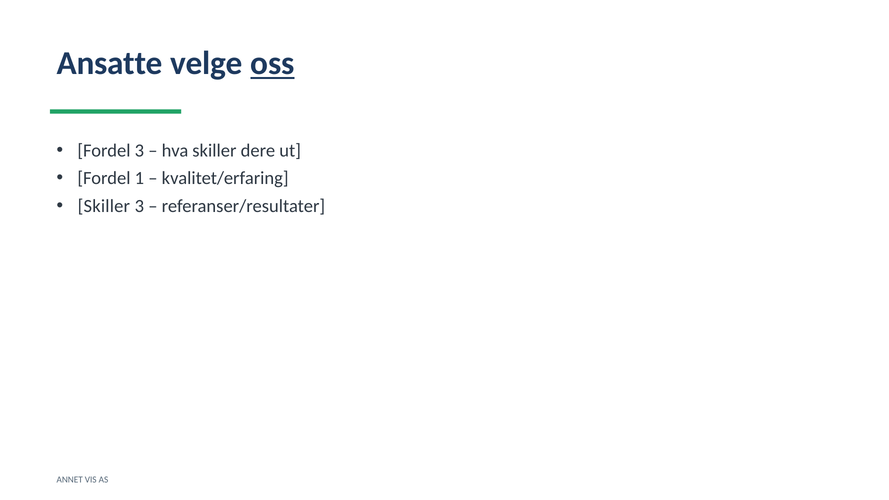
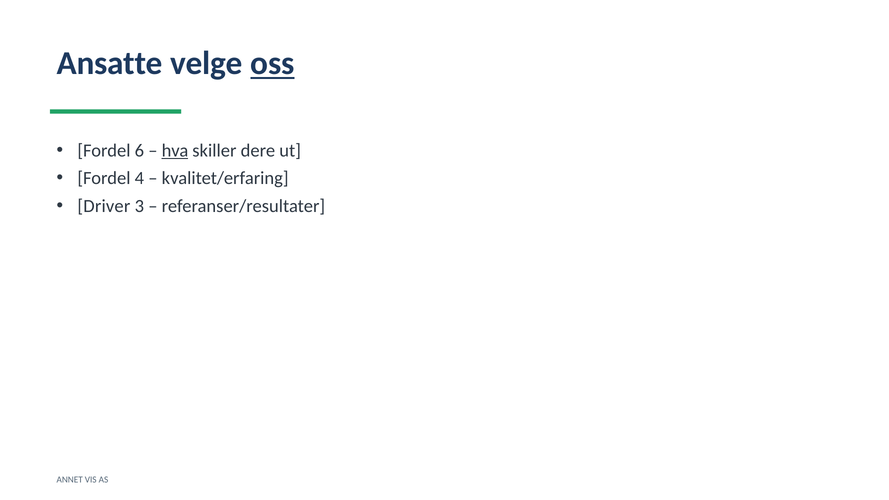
Fordel 3: 3 -> 6 (139, 151)
hva underline: none -> present (175, 151)
1: 1 -> 4 (139, 178)
Skiller: Skiller -> Driver (104, 206)
